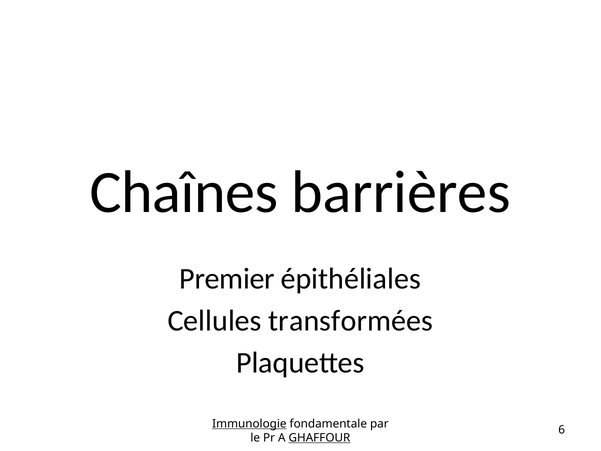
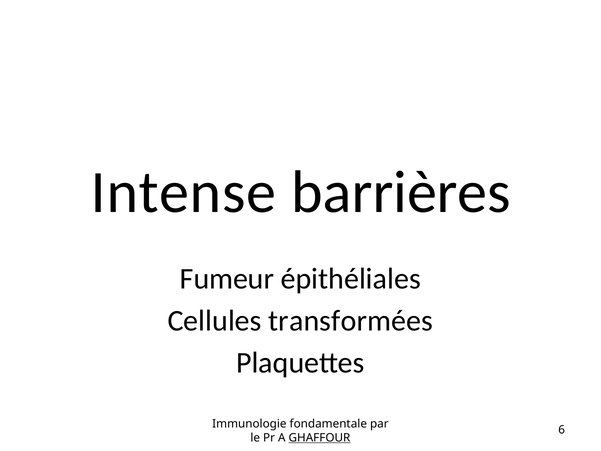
Chaînes: Chaînes -> Intense (183, 193)
Premier: Premier -> Fumeur (227, 279)
Immunologie underline: present -> none (249, 424)
